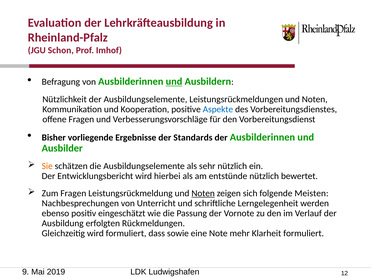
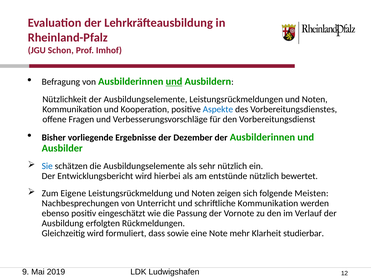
Standards: Standards -> Dezember (193, 138)
Sie colour: orange -> blue (47, 166)
Zum Fragen: Fragen -> Eigene (73, 193)
Noten underline: present -> none (203, 193)
schriftliche Lerngelegenheit: Lerngelegenheit -> Kommunikation (268, 203)
Klarheit formuliert: formuliert -> studierbar (304, 234)
